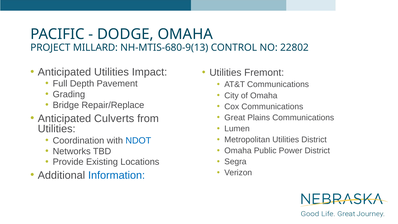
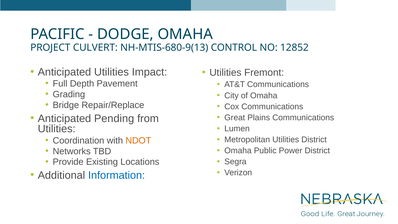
MILLARD: MILLARD -> CULVERT (95, 48)
22802: 22802 -> 12852 (294, 48)
Culverts: Culverts -> Pending (114, 118)
NDOT colour: blue -> orange (138, 140)
